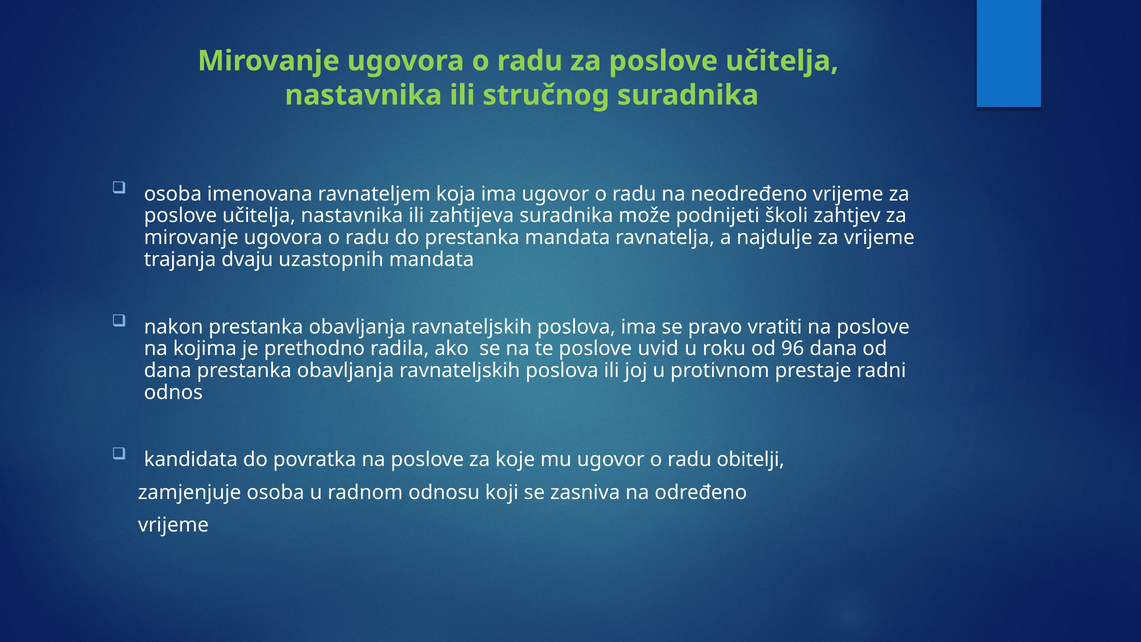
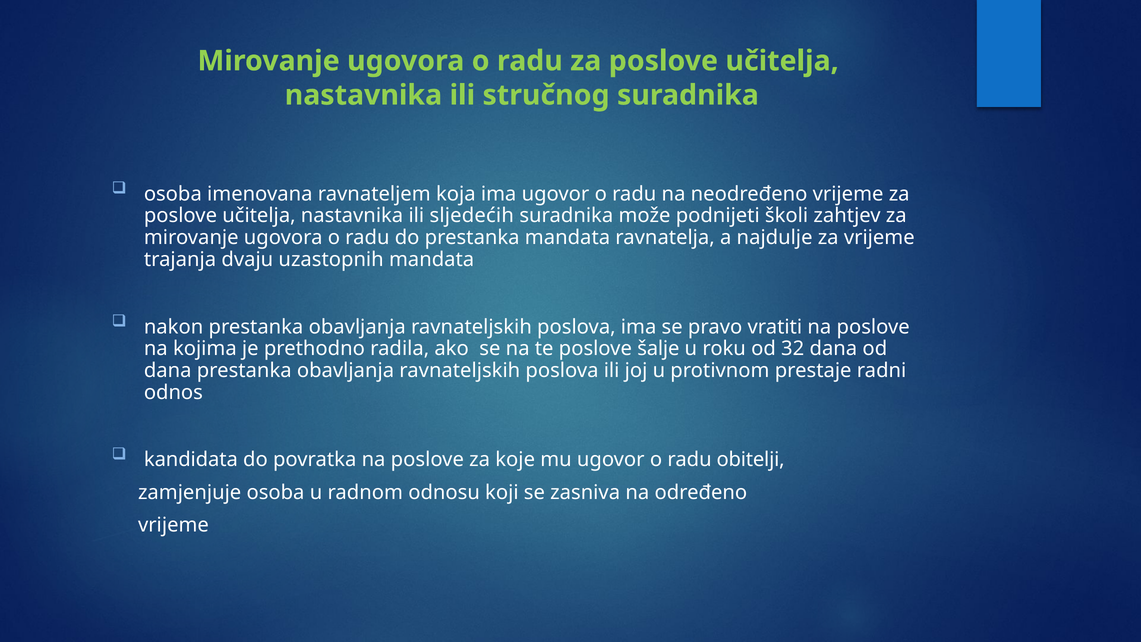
zahtijeva: zahtijeva -> sljedećih (472, 216)
uvid: uvid -> šalje (658, 349)
96: 96 -> 32 (793, 349)
